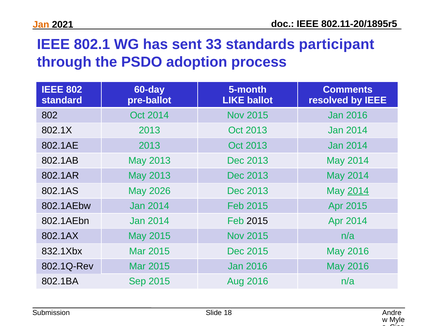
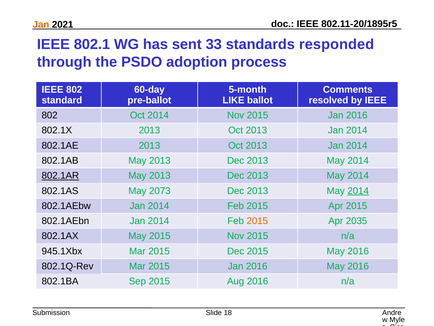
participant: participant -> responded (337, 44)
802.1AR underline: none -> present (60, 175)
2026: 2026 -> 2073 (160, 191)
2015 colour: black -> orange (257, 221)
Apr 2014: 2014 -> 2035 (357, 221)
832.1Xbx: 832.1Xbx -> 945.1Xbx (62, 251)
